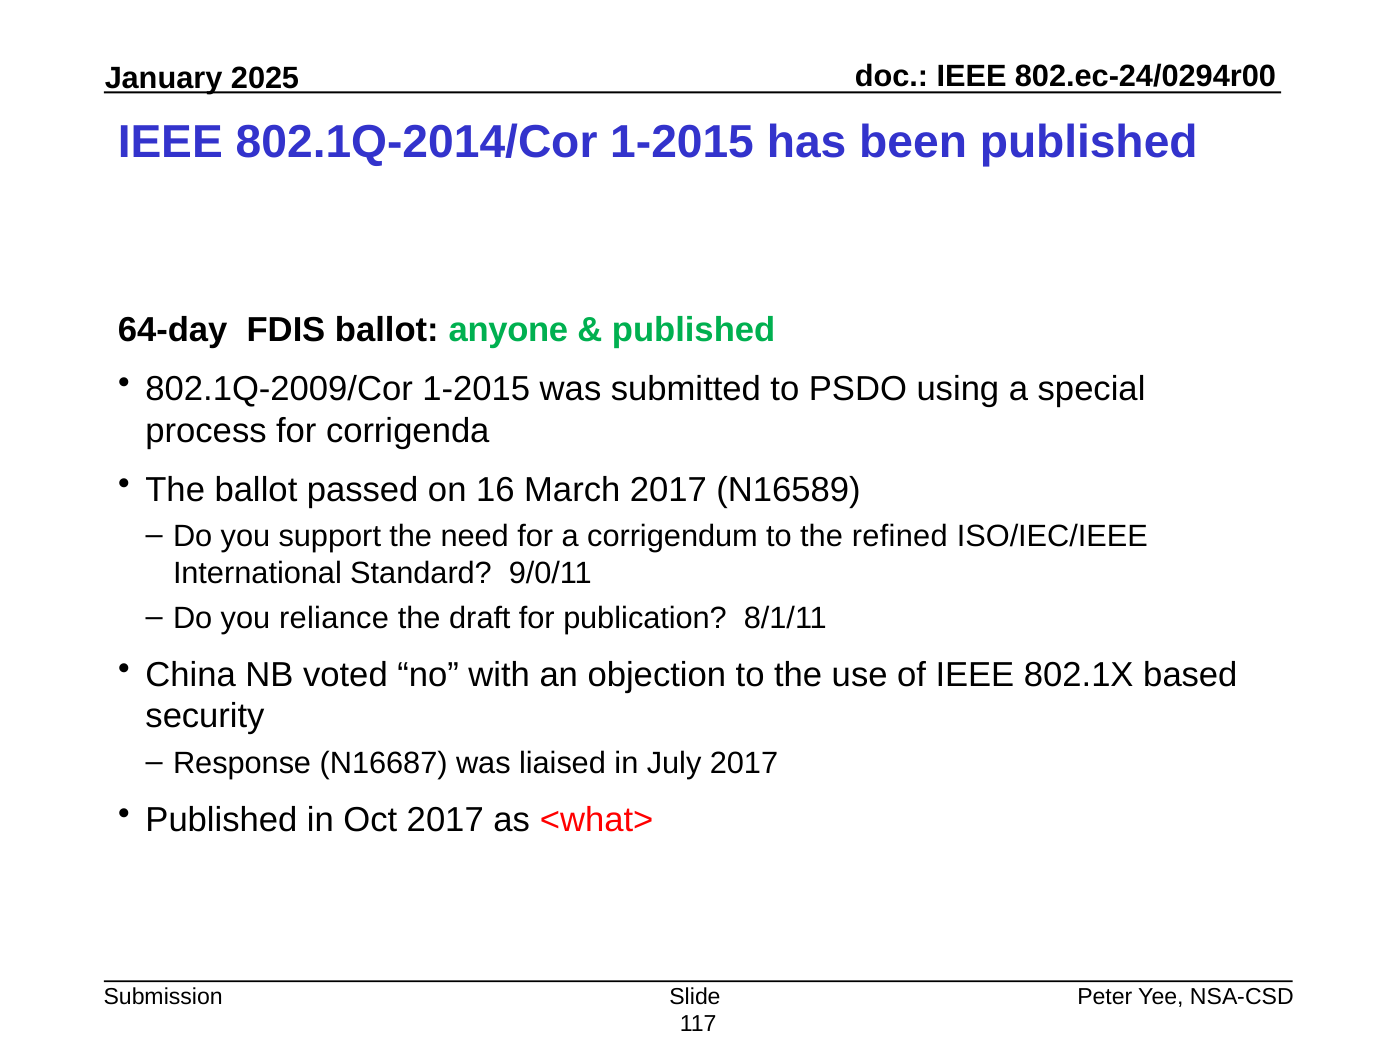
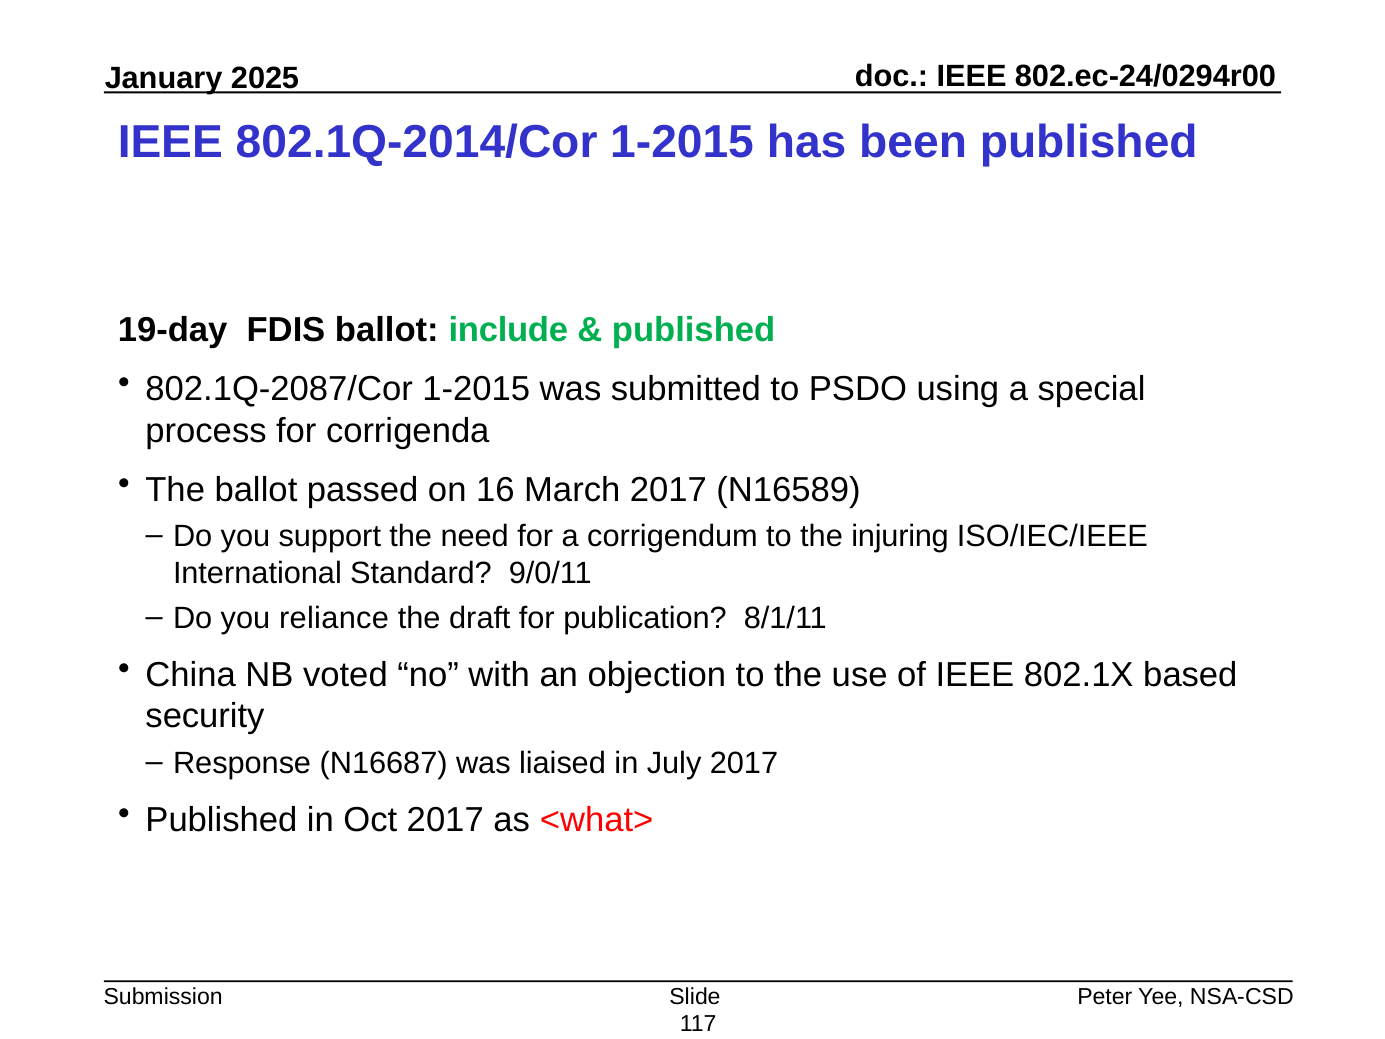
64-day: 64-day -> 19-day (173, 330)
anyone: anyone -> include (508, 330)
802.1Q-2009/Cor: 802.1Q-2009/Cor -> 802.1Q-2087/Cor (279, 389)
refined: refined -> injuring (900, 536)
